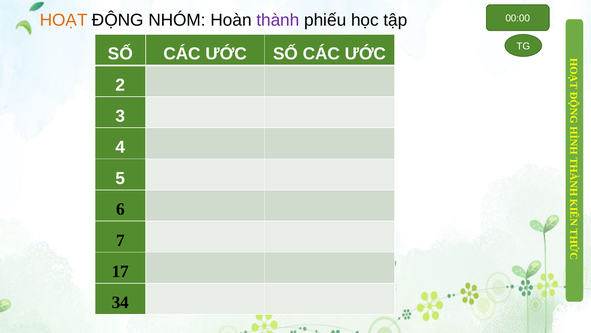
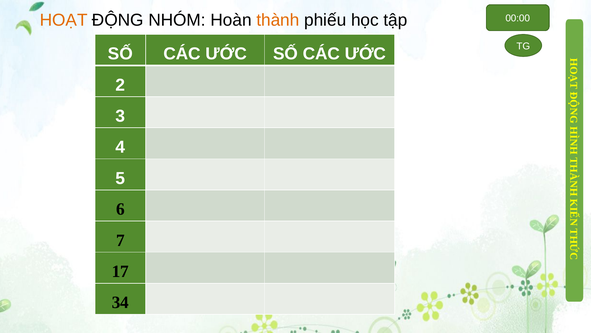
thành colour: purple -> orange (278, 20)
